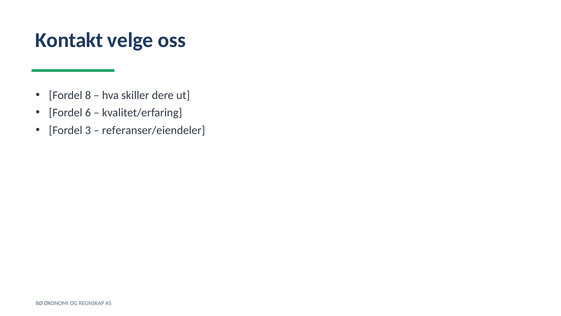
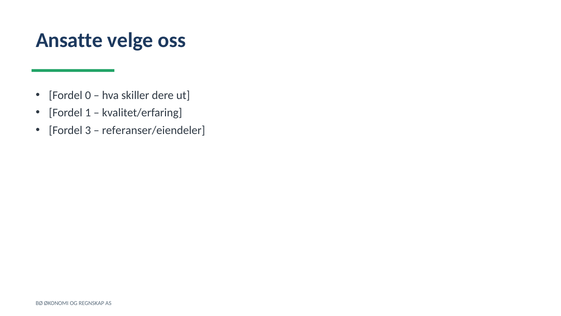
Kontakt: Kontakt -> Ansatte (69, 40)
8: 8 -> 0 (88, 95)
6: 6 -> 1 (88, 113)
